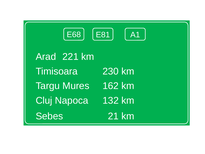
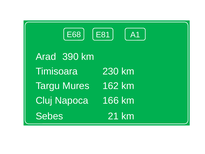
221: 221 -> 390 (71, 57)
132: 132 -> 166 (111, 100)
